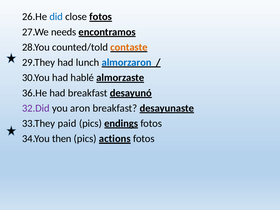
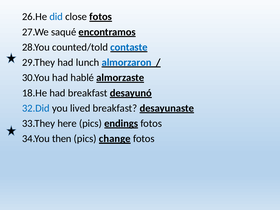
needs: needs -> saqué (64, 32)
contaste colour: orange -> blue (129, 47)
36.He: 36.He -> 18.He (35, 93)
32.Did colour: purple -> blue (36, 108)
aron: aron -> lived (80, 108)
paid: paid -> here (67, 123)
actions: actions -> change (115, 139)
